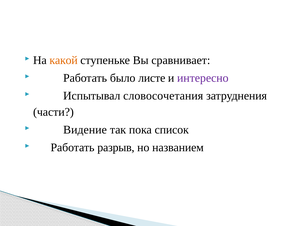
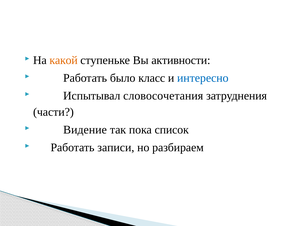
сравнивает: сравнивает -> активности (181, 60)
листе: листе -> класс (152, 78)
интересно colour: purple -> blue (203, 78)
разрыв: разрыв -> записи (116, 147)
названием: названием -> разбираем (178, 147)
